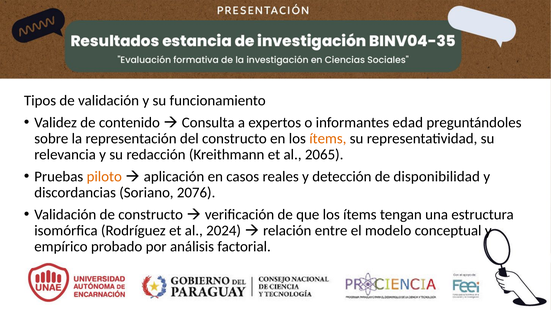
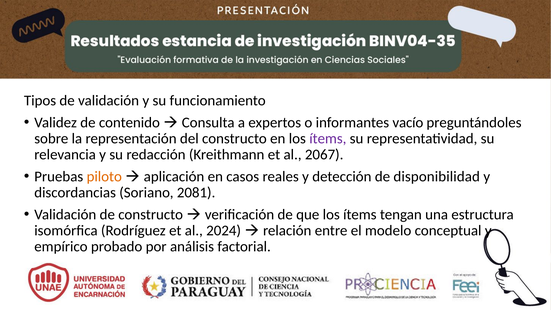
edad: edad -> vacío (408, 122)
ítems colour: orange -> purple (328, 139)
2065: 2065 -> 2067 (324, 155)
2076: 2076 -> 2081 (196, 193)
